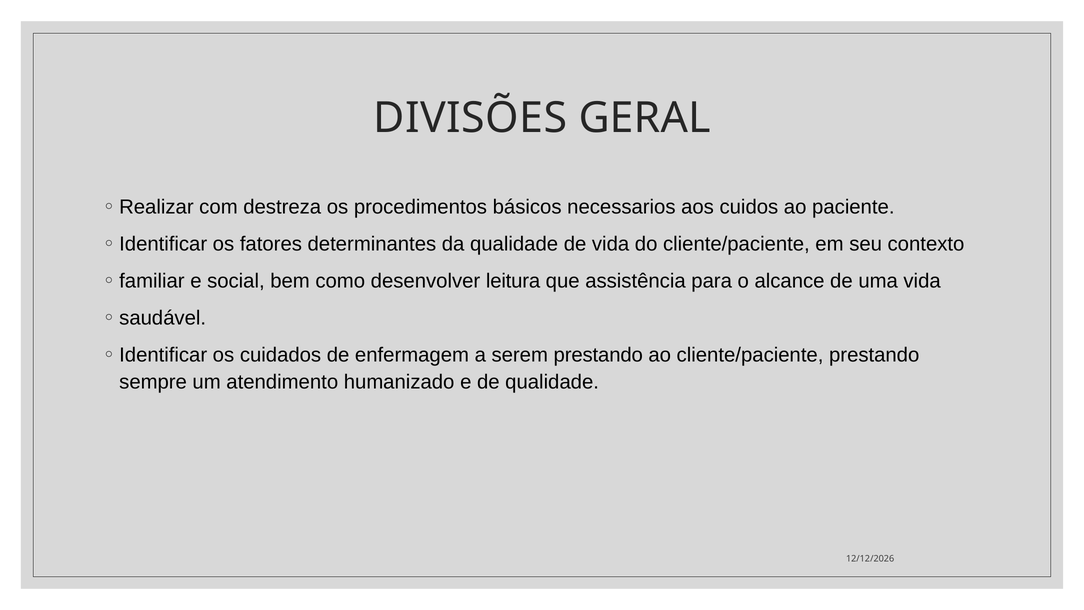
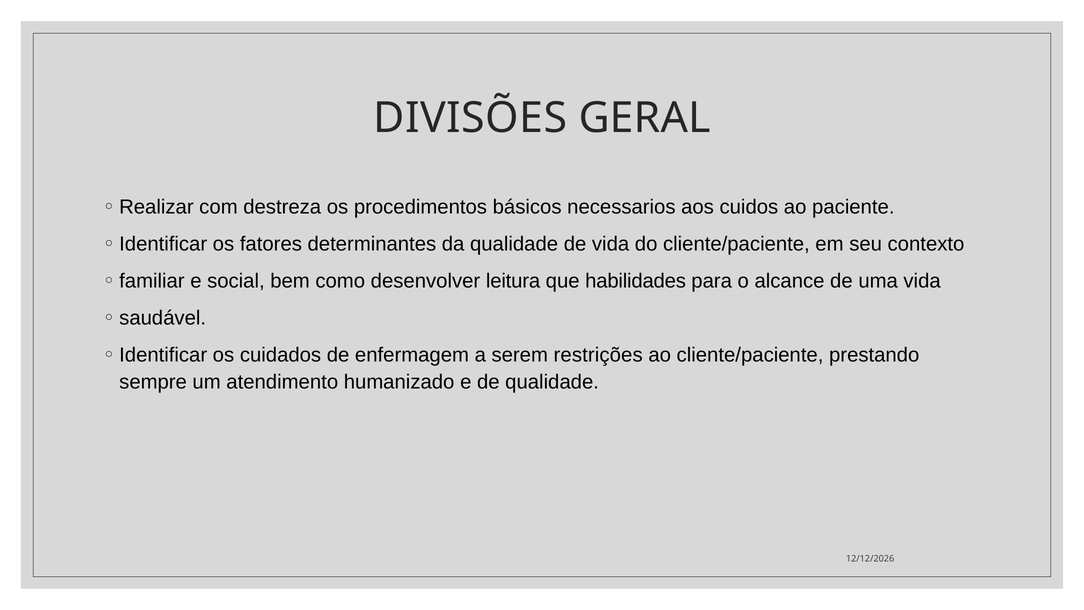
assistência: assistência -> habilidades (636, 281)
serem prestando: prestando -> restrições (598, 355)
